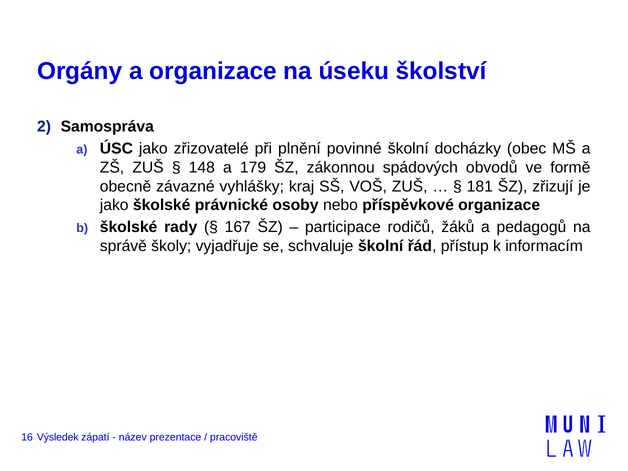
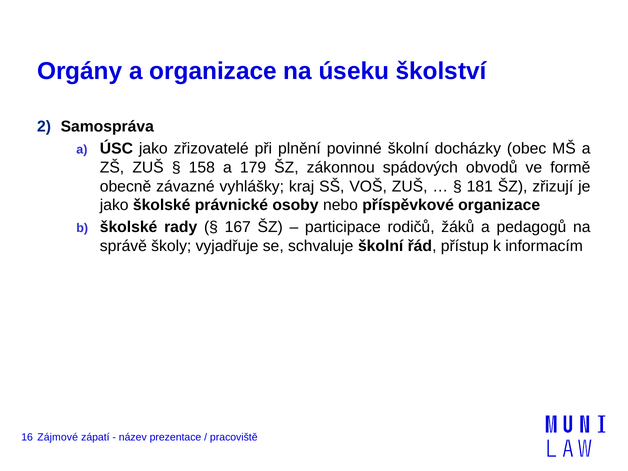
148: 148 -> 158 (202, 168)
Výsledek: Výsledek -> Zájmové (58, 437)
